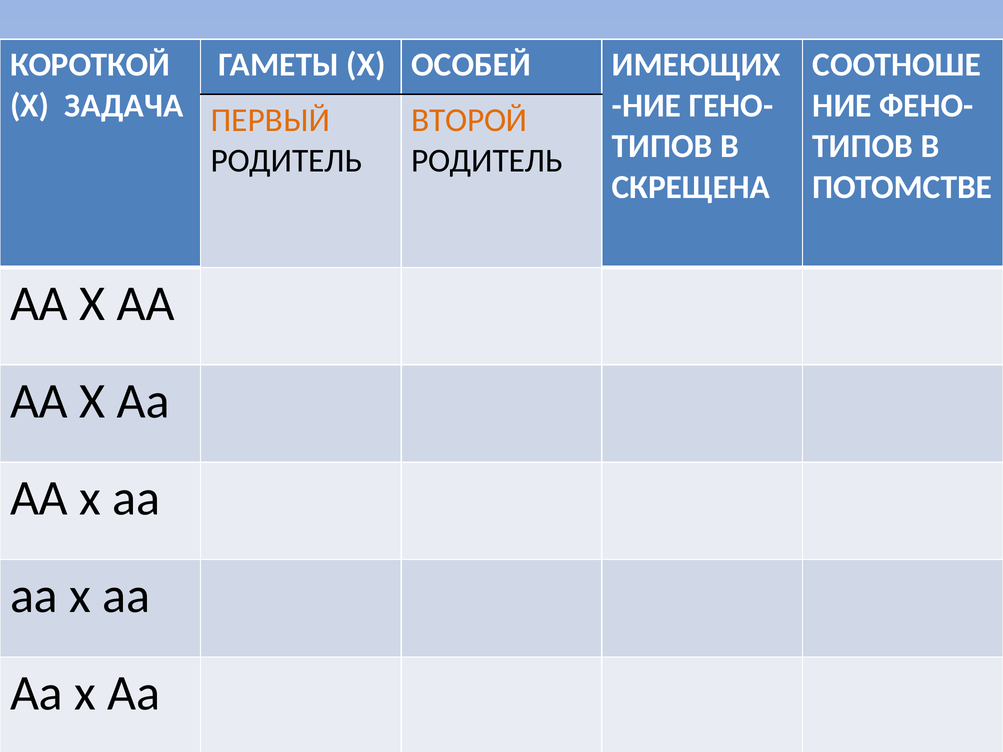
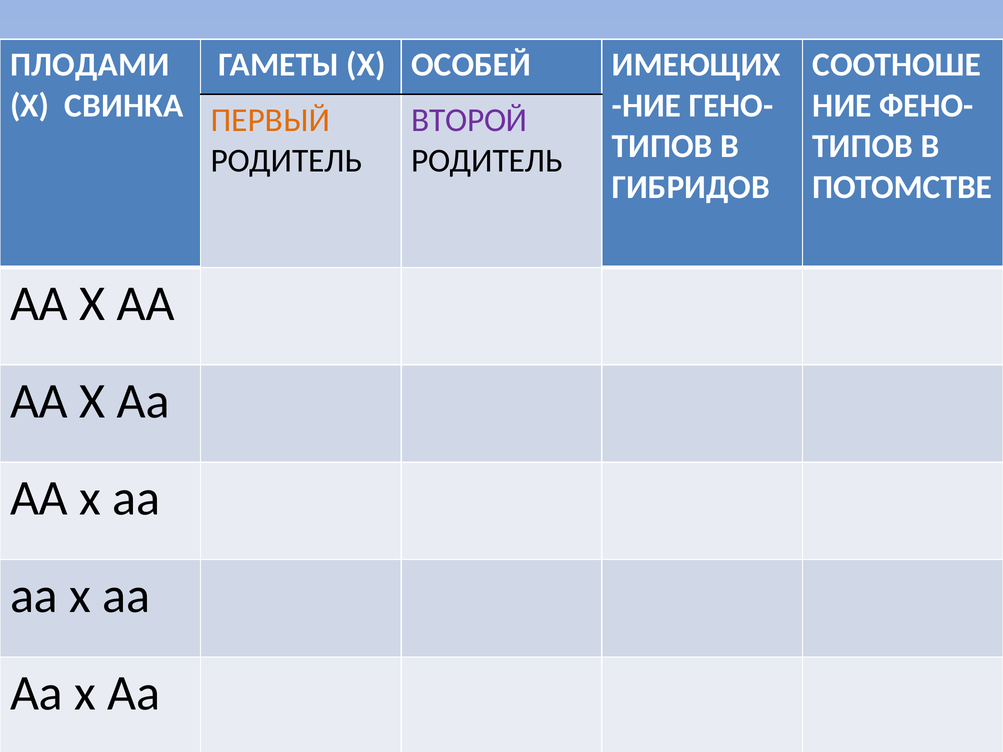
КОРОТКОЙ: КОРОТКОЙ -> ПЛОДАМИ (90, 65)
ЗАДАЧА: ЗАДАЧА -> СВИНКА (124, 106)
ВТОРОЙ colour: orange -> purple (469, 120)
СКРЕЩЕНА: СКРЕЩЕНА -> ГИБРИДОВ (691, 187)
